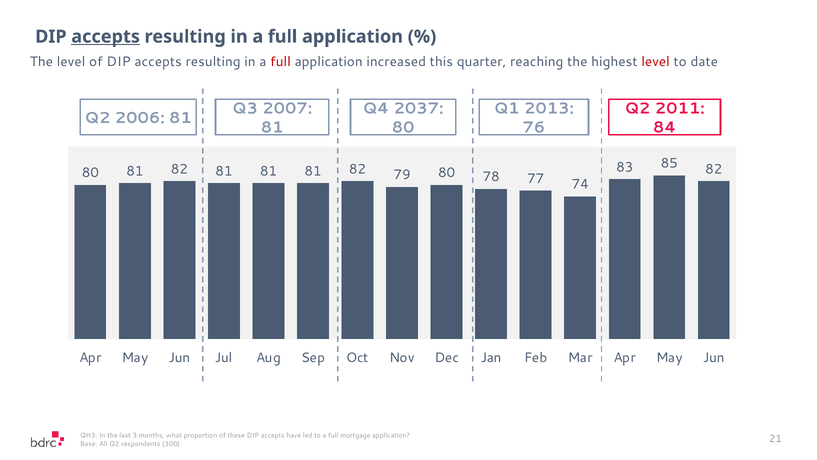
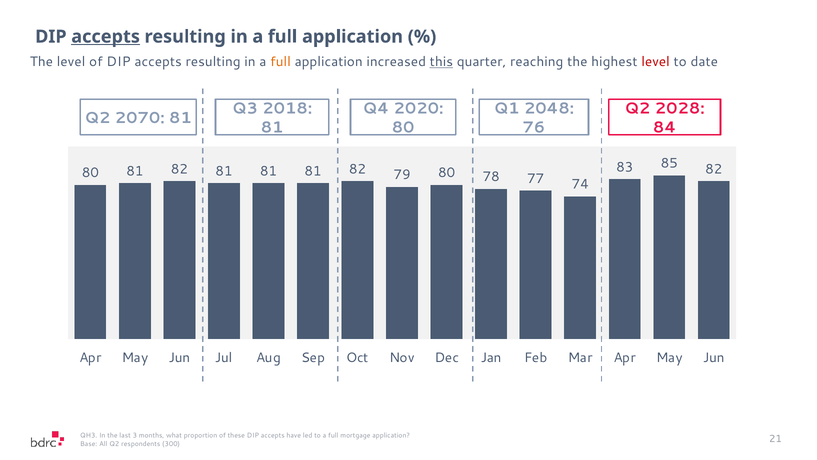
full colour: red -> orange (281, 62)
this underline: none -> present (441, 62)
2007: 2007 -> 2018 (287, 108)
2037: 2037 -> 2020 (419, 108)
2013: 2013 -> 2048 (549, 108)
2011: 2011 -> 2028 (680, 108)
2006: 2006 -> 2070 (140, 118)
